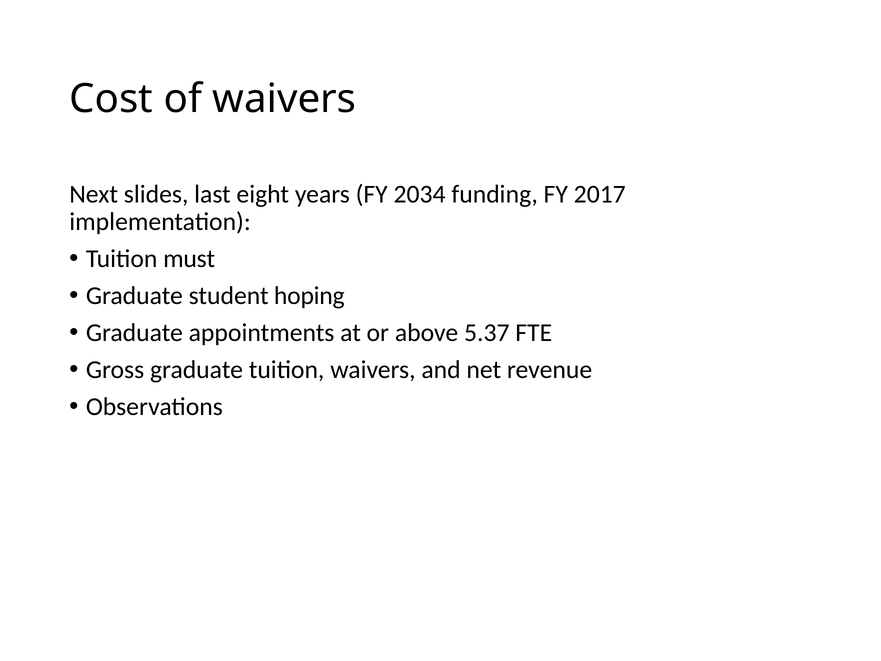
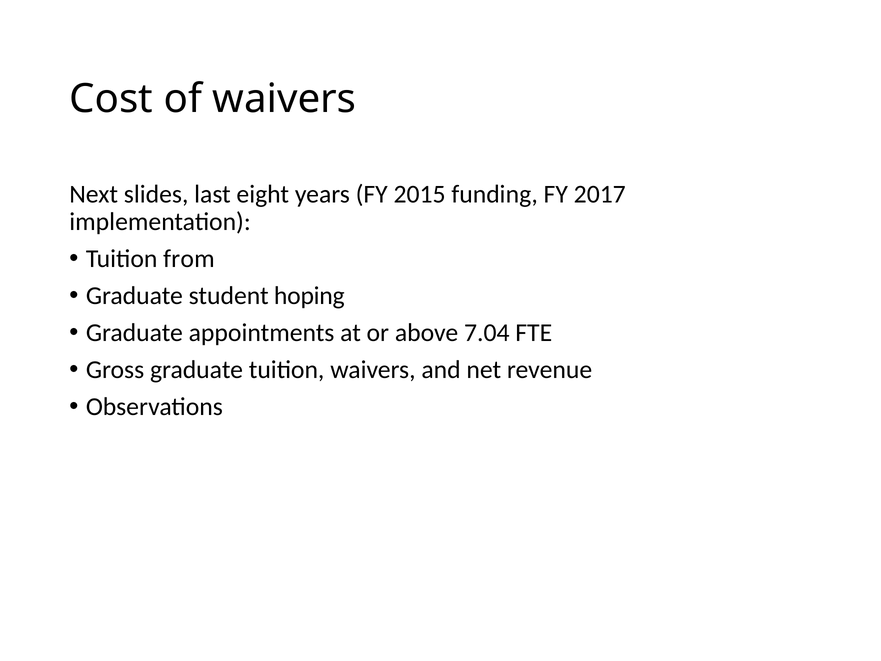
2034: 2034 -> 2015 (420, 194)
must: must -> from (189, 259)
5.37: 5.37 -> 7.04 (487, 333)
